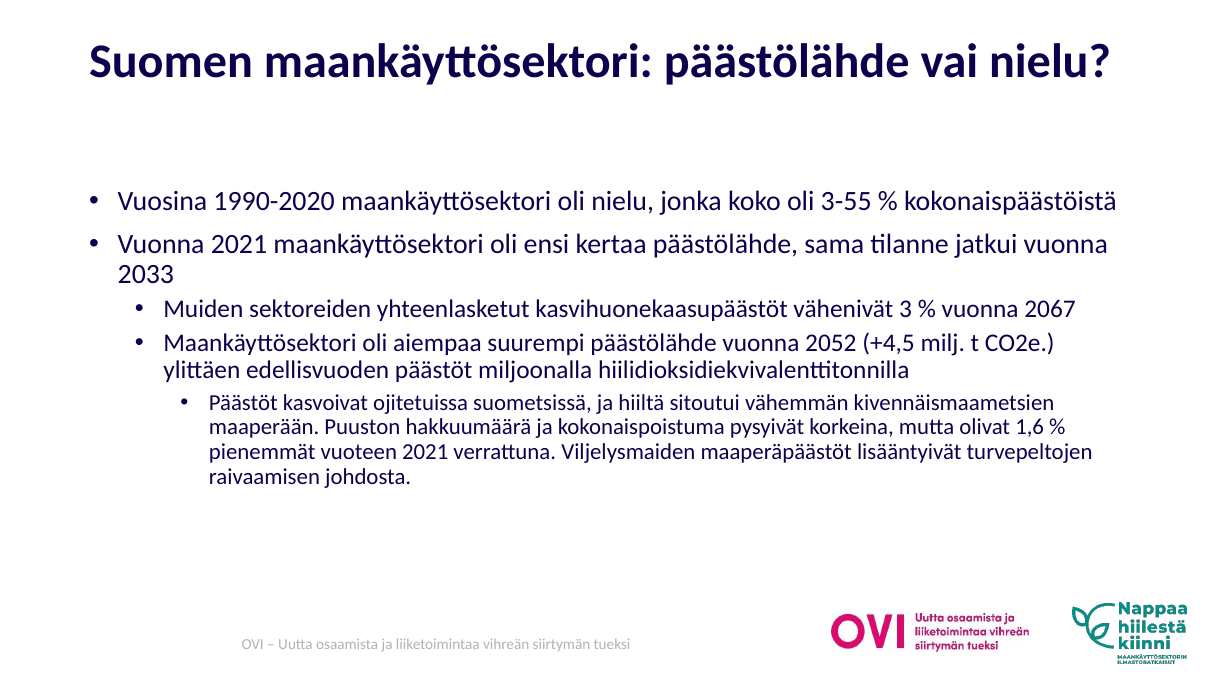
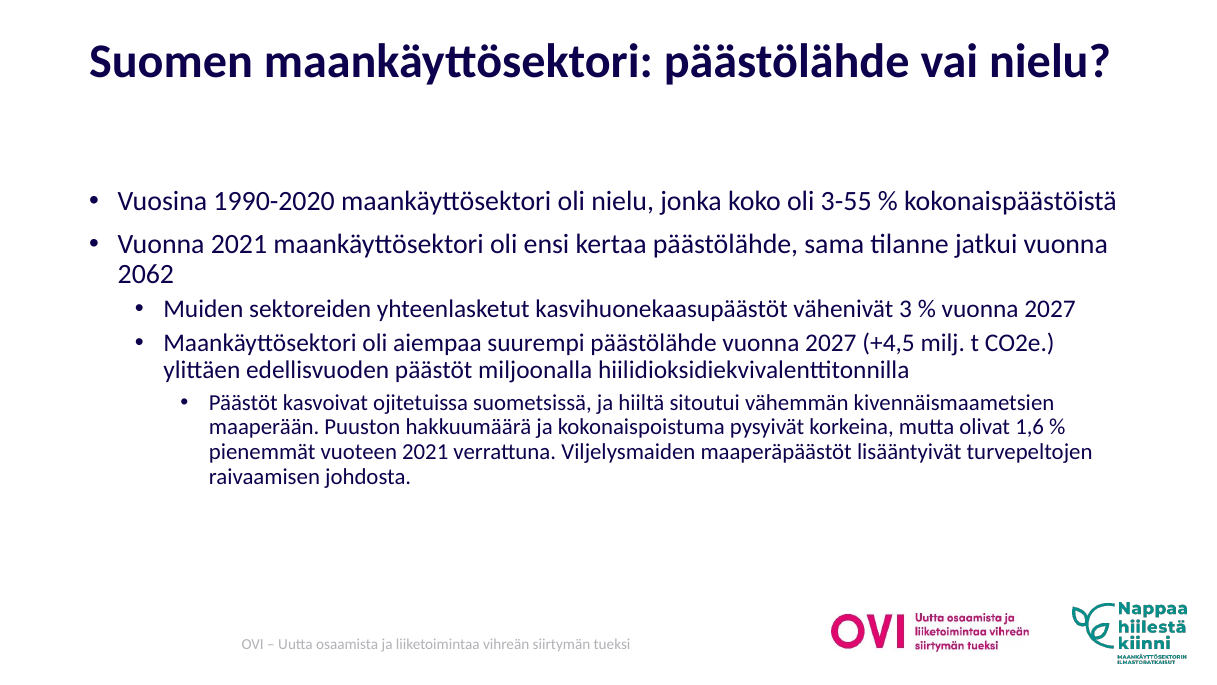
2033: 2033 -> 2062 (146, 274)
2067: 2067 -> 2027 (1050, 309)
päästölähde vuonna 2052: 2052 -> 2027 (831, 343)
